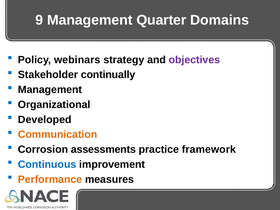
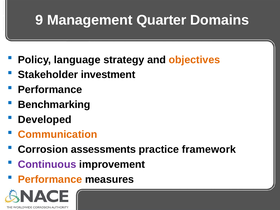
webinars: webinars -> language (77, 60)
objectives colour: purple -> orange (194, 60)
continually: continually -> investment (108, 75)
Management: Management -> Performance (50, 90)
Organizational: Organizational -> Benchmarking (54, 105)
Continuous colour: blue -> purple (47, 164)
